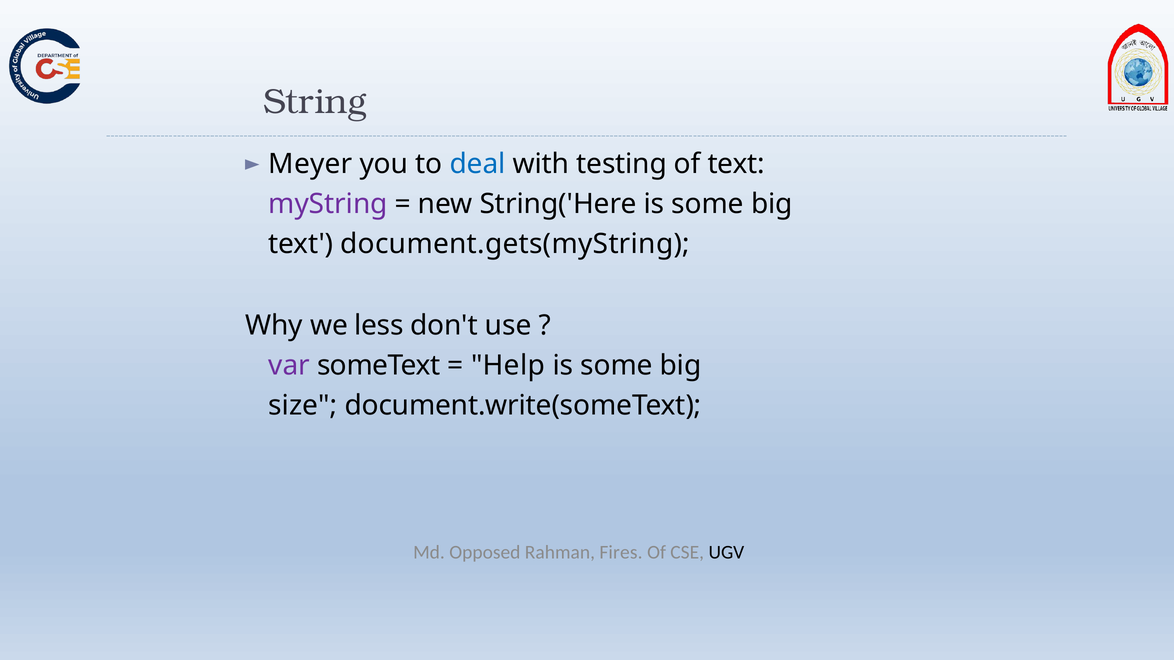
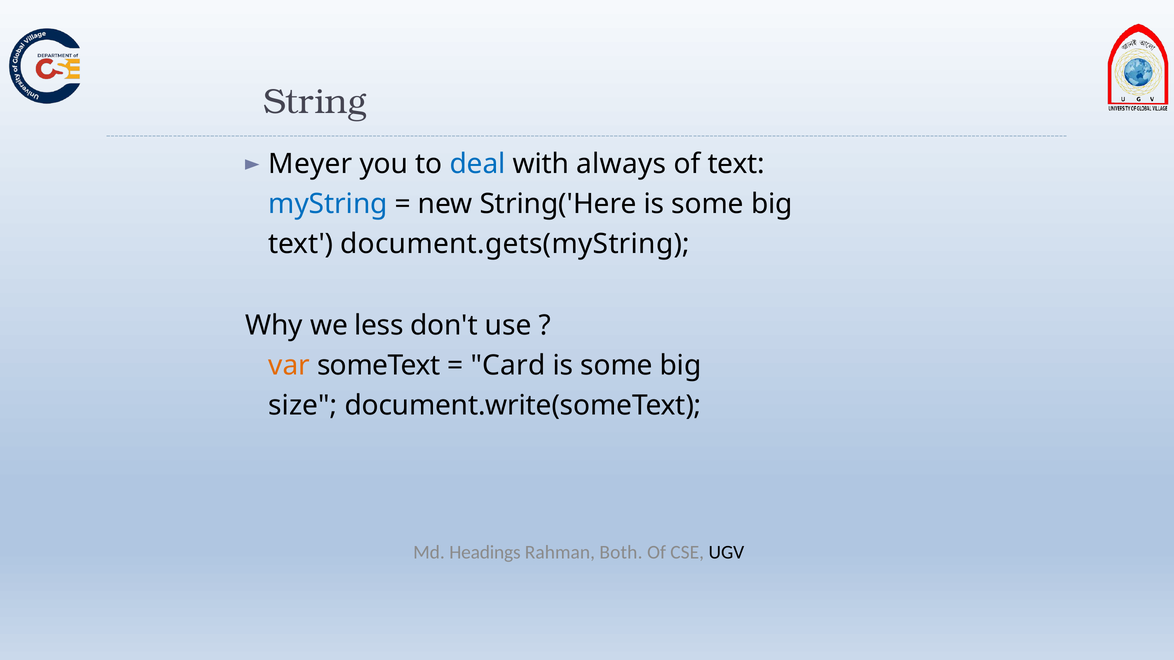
testing: testing -> always (621, 164)
myString colour: purple -> blue (328, 204)
var colour: purple -> orange (289, 366)
Help: Help -> Card (508, 366)
Opposed: Opposed -> Headings (485, 552)
Fires: Fires -> Both (621, 552)
